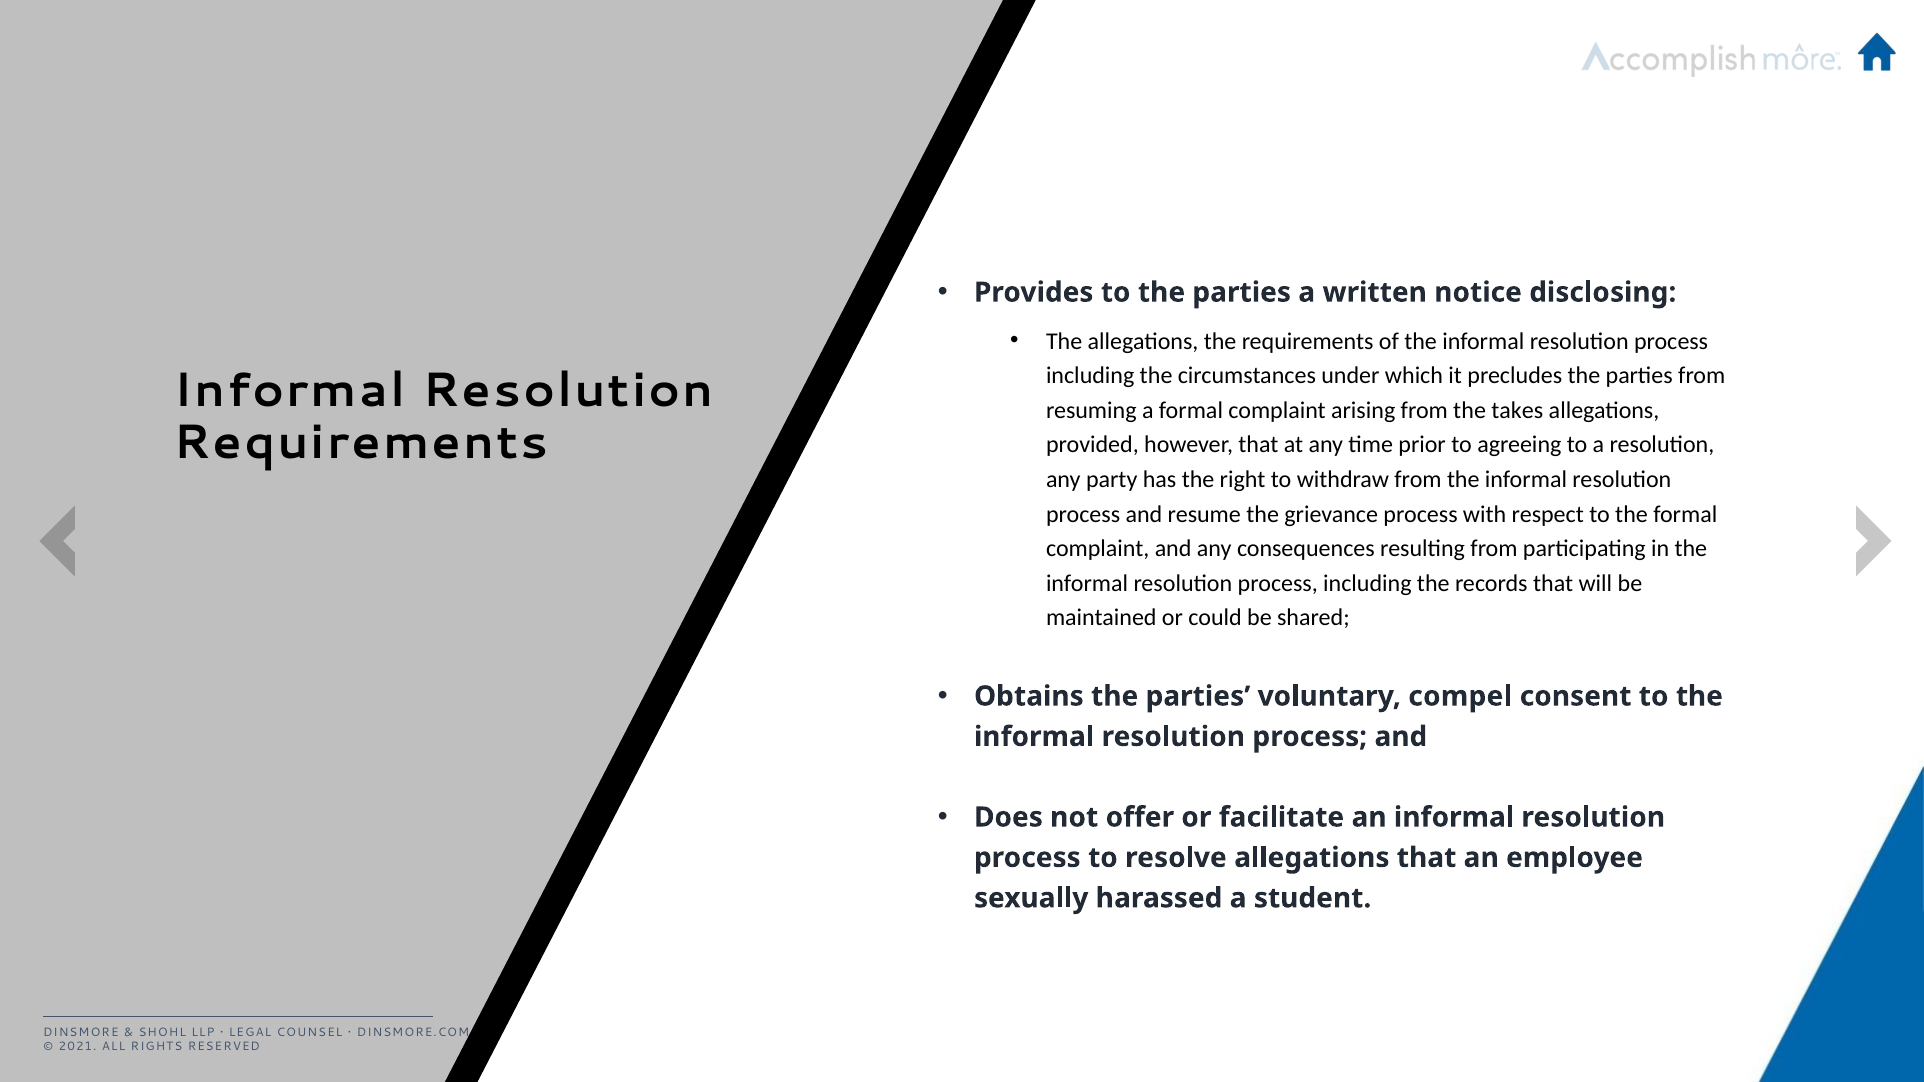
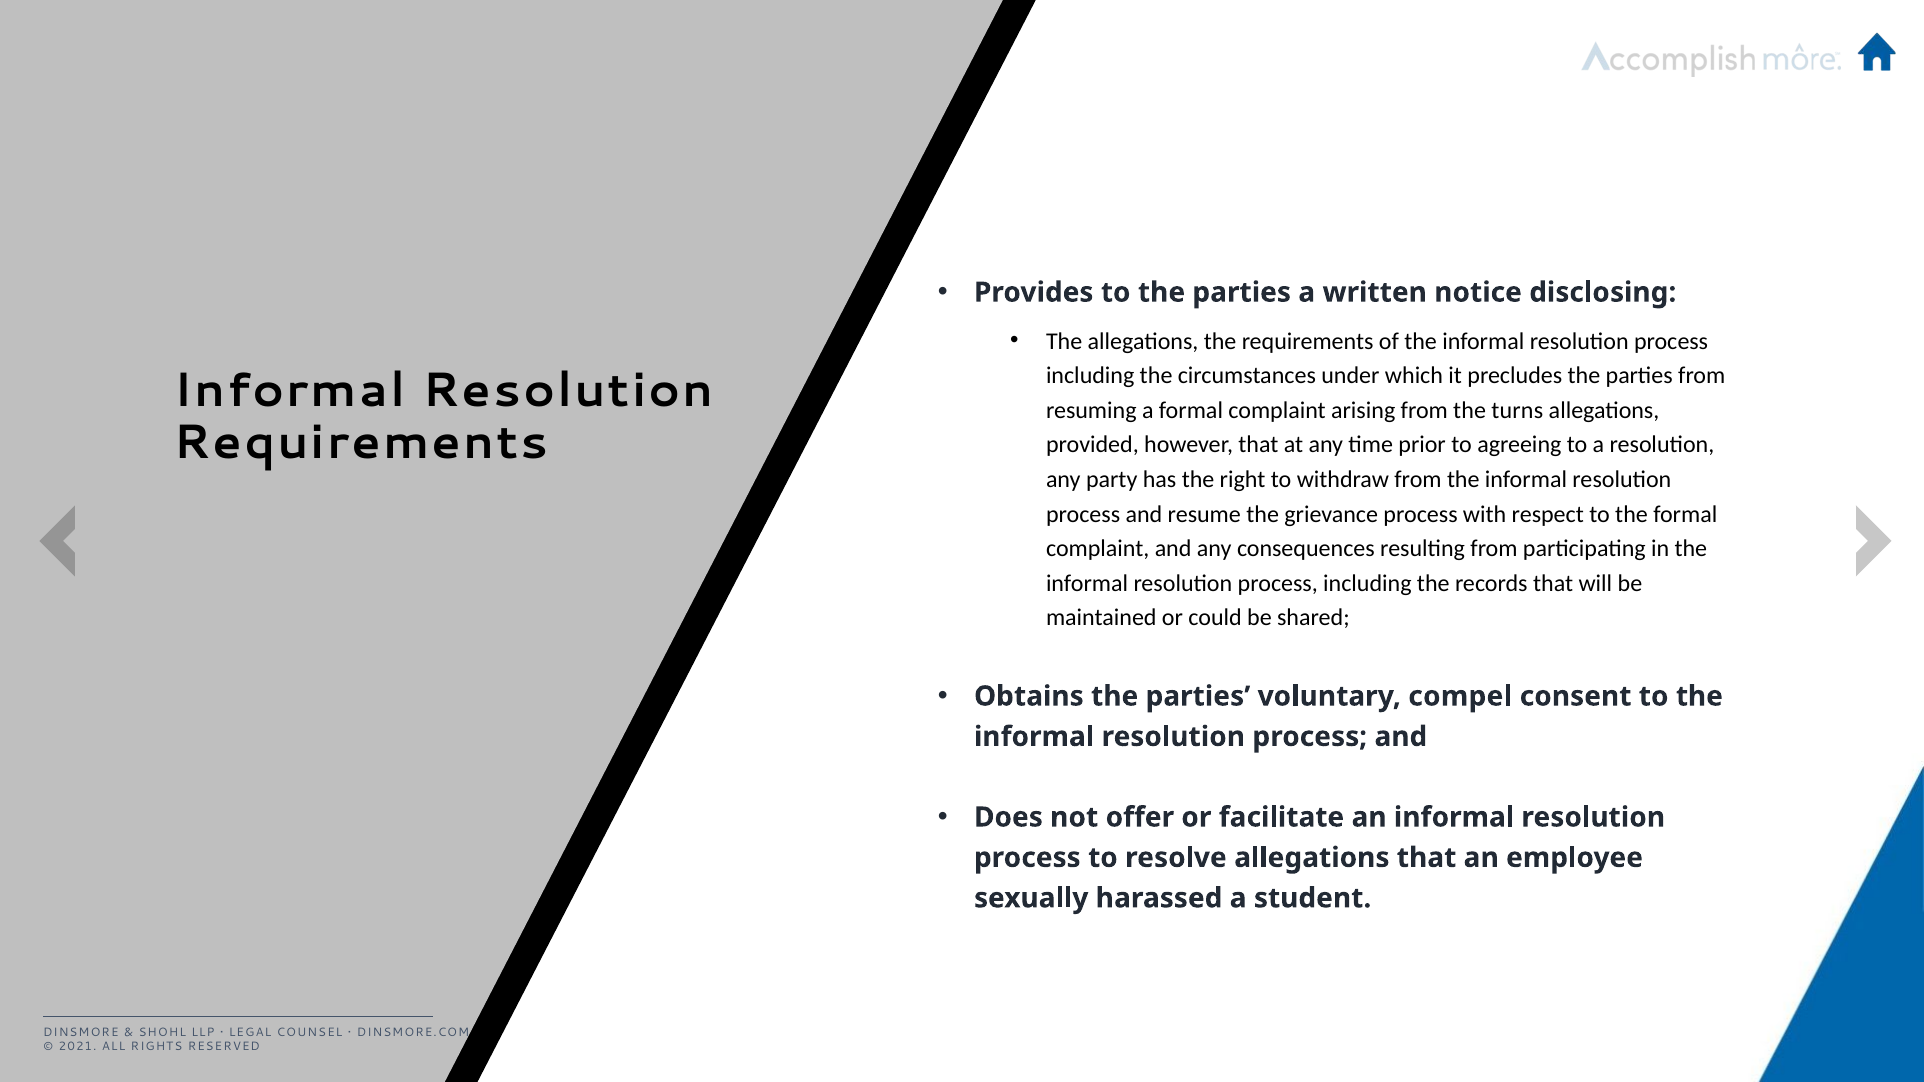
takes: takes -> turns (1517, 410)
